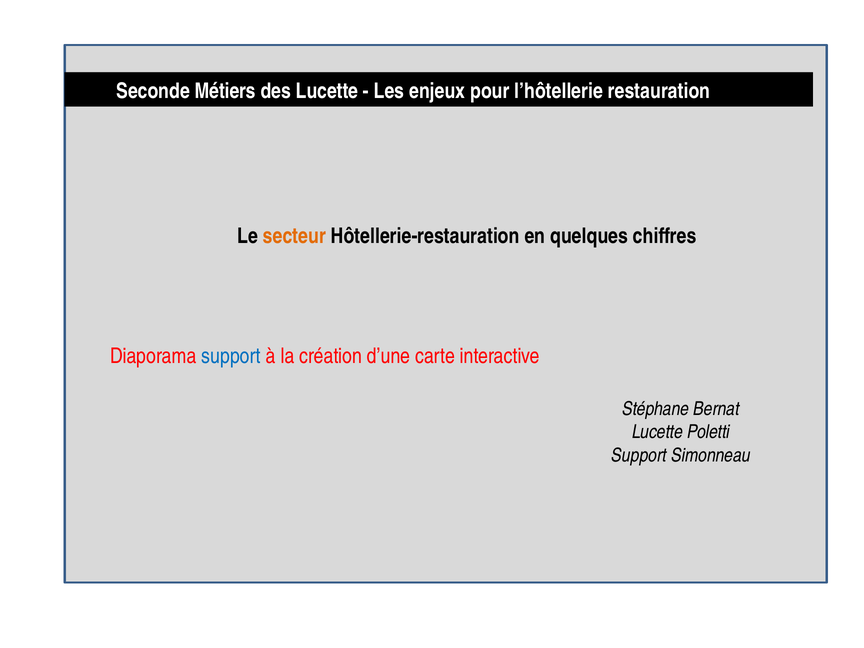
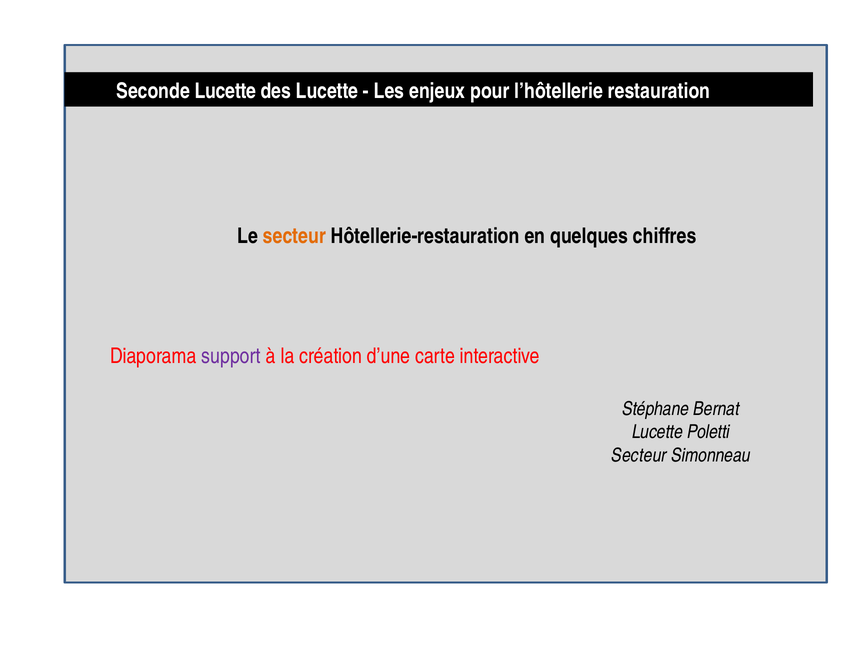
Seconde Métiers: Métiers -> Lucette (225, 91)
support colour: blue -> purple (231, 356)
Support: Support -> Secteur (639, 455)
